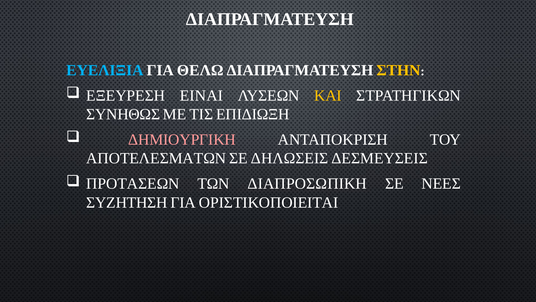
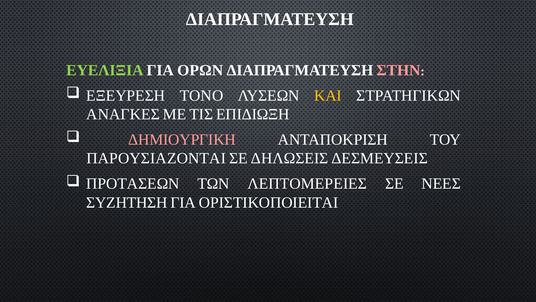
ΕΥΕΛΙΞΙΑ colour: light blue -> light green (105, 70)
ΘΕΛΩ: ΘΕΛΩ -> ΟΡΩΝ (200, 70)
ΣΤΗΝ colour: yellow -> pink (398, 70)
ΕΙΝΑΙ: ΕΙΝΑΙ -> ΤΟΝΟ (202, 95)
ΣΥΝΗΘΩΣ: ΣΥΝΗΘΩΣ -> ΑΝΑΓΚΕΣ (123, 114)
ΑΠΟΤΕΛΕΣΜΑΤΩΝ: ΑΠΟΤΕΛΕΣΜΑΤΩΝ -> ΠΑΡΟΥΣΙΑΖΟΝΤΑΙ (156, 158)
ΔΙΑΠΡΟΣΩΠΙΚΗ: ΔΙΑΠΡΟΣΩΠΙΚΗ -> ΛΕΠΤΟΜΕΡΕΙΕΣ (307, 183)
